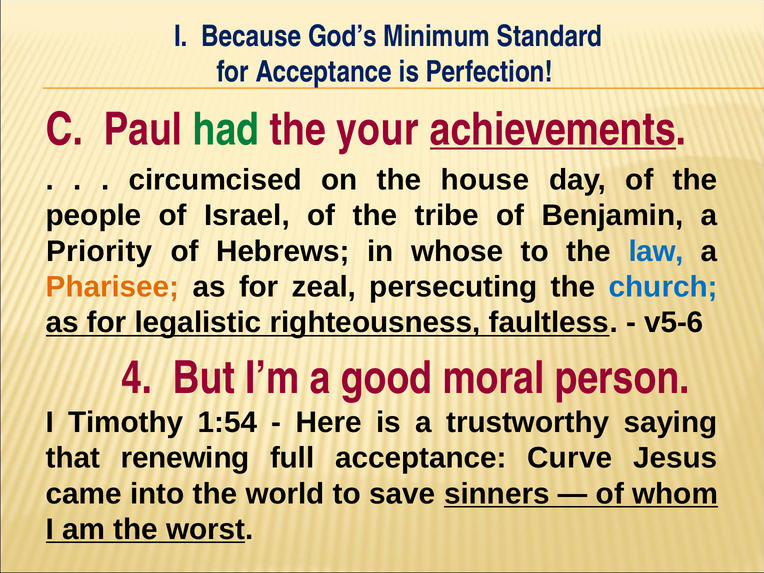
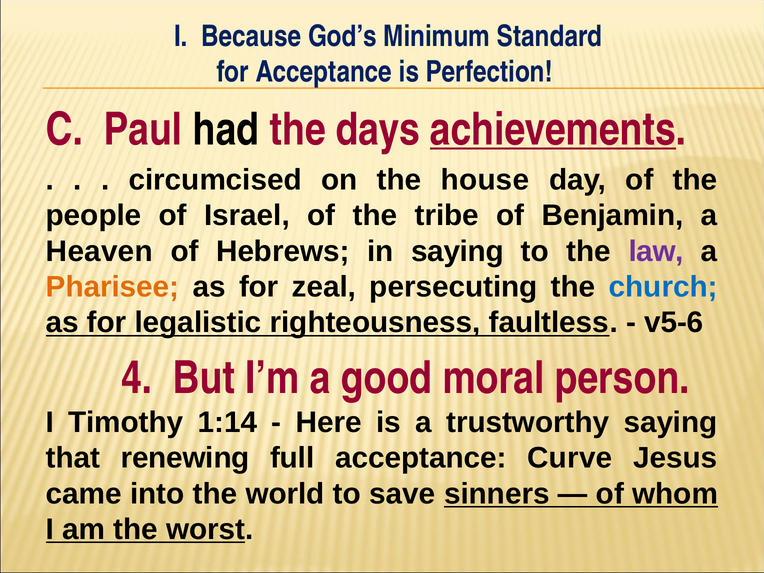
had colour: green -> black (226, 130)
your: your -> days (378, 130)
Priority: Priority -> Heaven (99, 251)
in whose: whose -> saying (457, 251)
law colour: blue -> purple (656, 251)
1:54: 1:54 -> 1:14 (227, 422)
